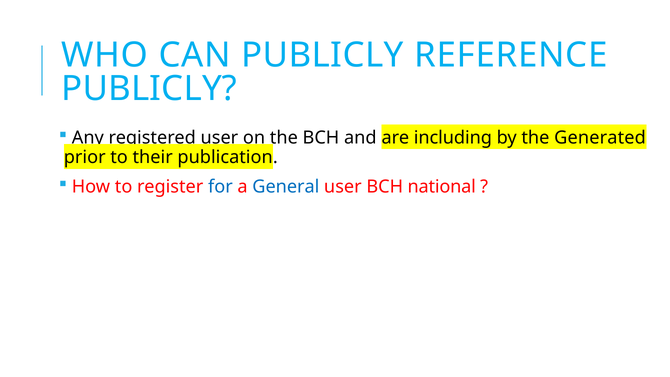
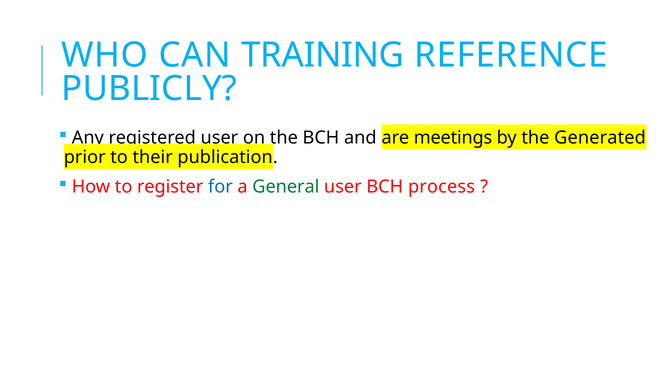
CAN PUBLICLY: PUBLICLY -> TRAINING (323, 55)
including: including -> meetings (453, 138)
General colour: blue -> green (286, 187)
national: national -> process (442, 187)
